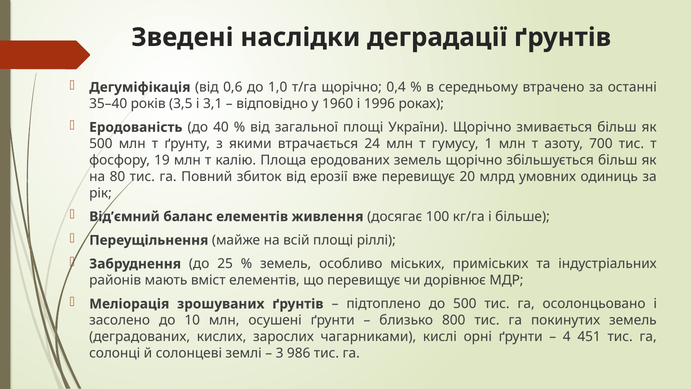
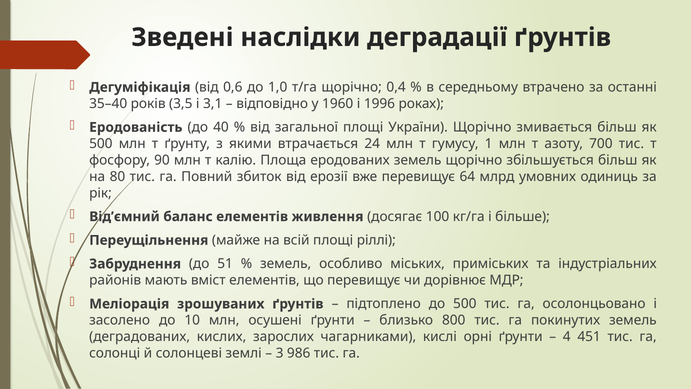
19: 19 -> 90 (162, 160)
20: 20 -> 64 (467, 176)
25: 25 -> 51 (225, 264)
